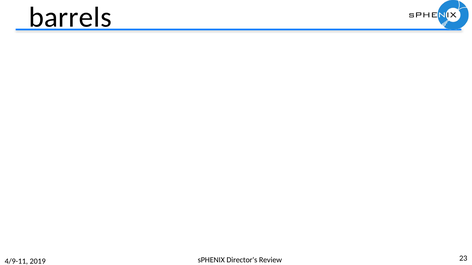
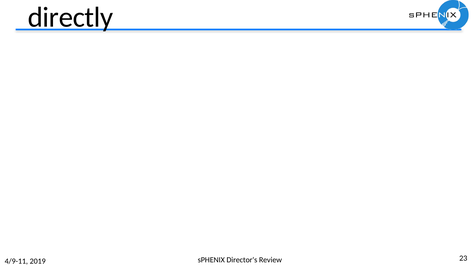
barrels: barrels -> directly (71, 17)
